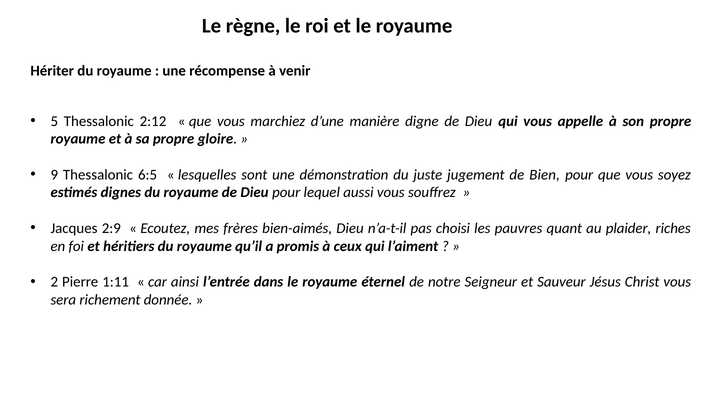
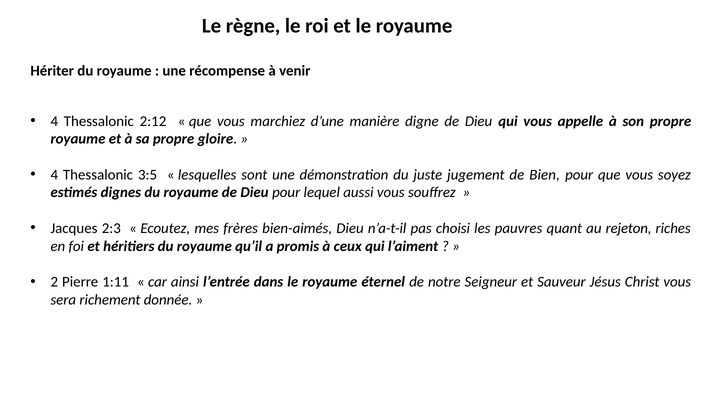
5: 5 -> 4 (54, 121)
9: 9 -> 4 (54, 175)
6:5: 6:5 -> 3:5 (148, 175)
2:9: 2:9 -> 2:3 (111, 228)
plaider: plaider -> rejeton (629, 228)
